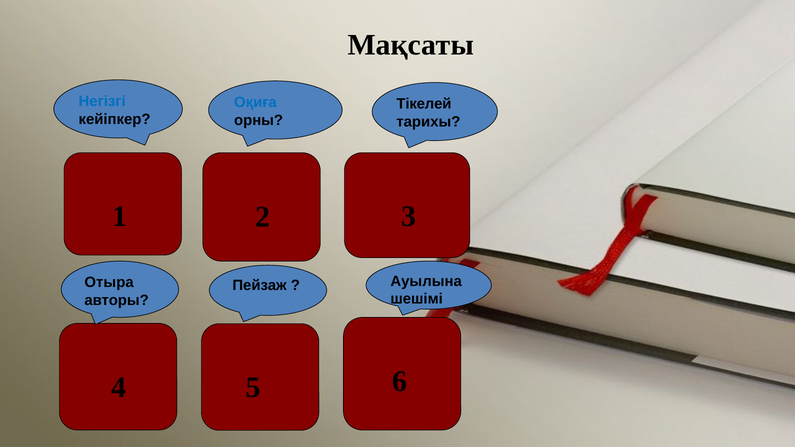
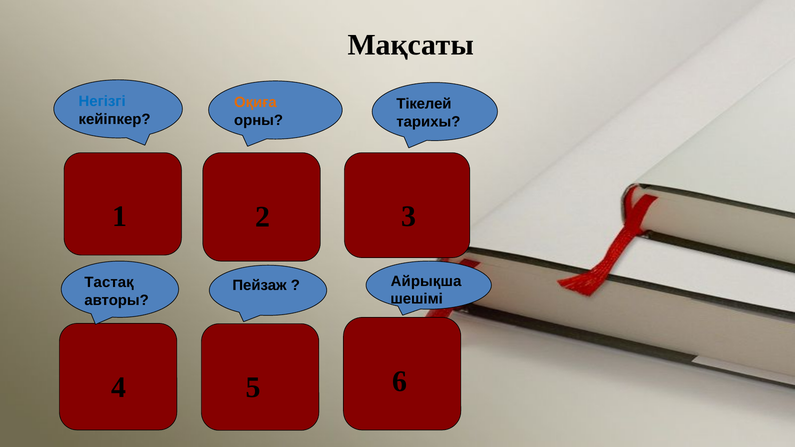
Оқиға colour: blue -> orange (255, 102)
Отыра: Отыра -> Тастақ (109, 282)
Ауылына: Ауылына -> Айрықша (426, 281)
